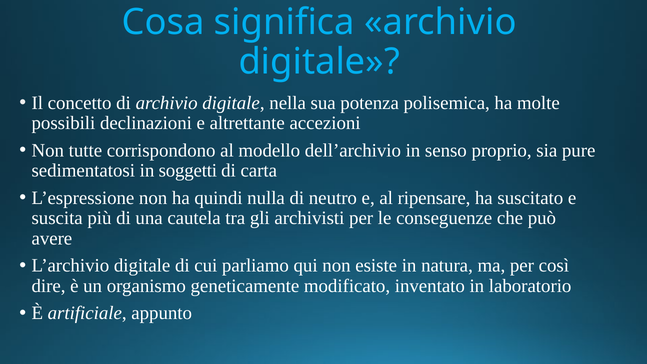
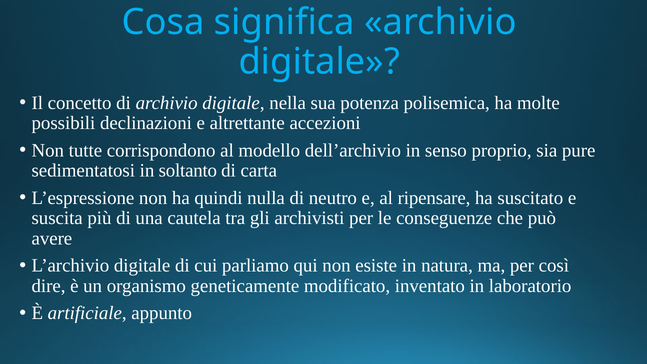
soggetti: soggetti -> soltanto (188, 171)
